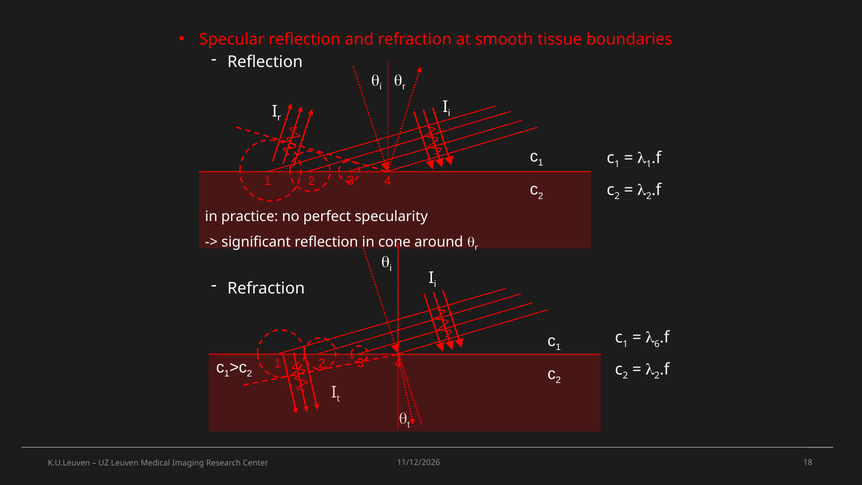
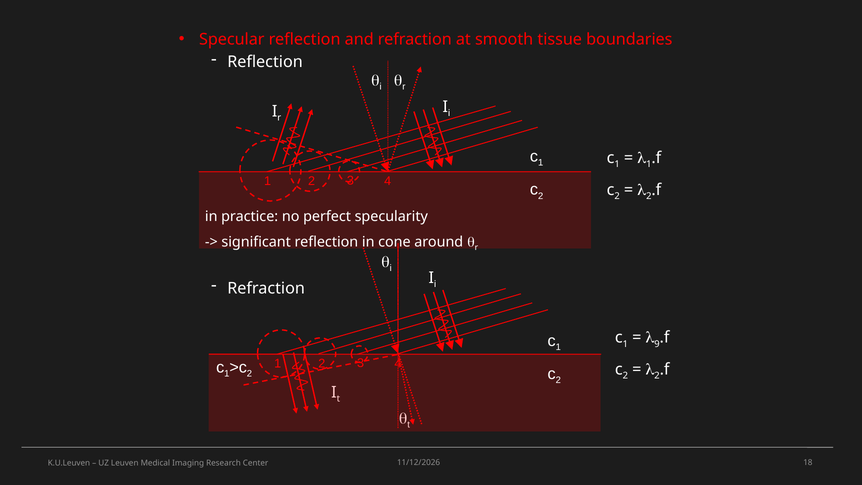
6: 6 -> 9 (657, 344)
